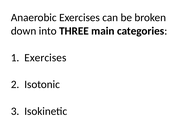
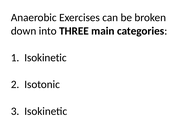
Exercises: Exercises -> Isokinetic (45, 57)
